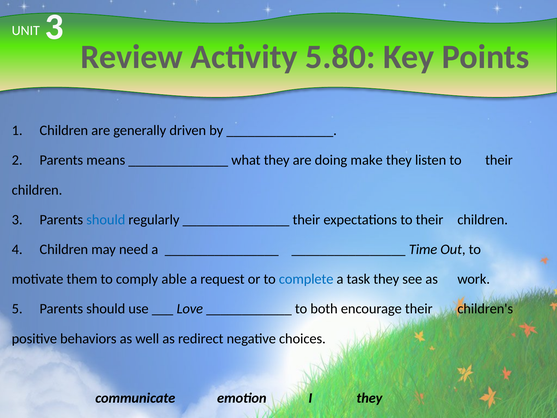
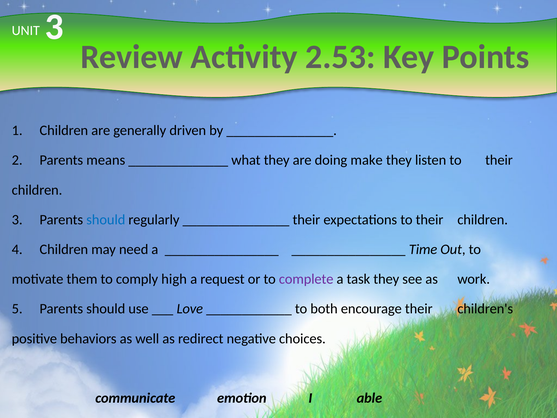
5.80: 5.80 -> 2.53 (340, 57)
able: able -> high (174, 279)
complete colour: blue -> purple (306, 279)
I they: they -> able (369, 398)
